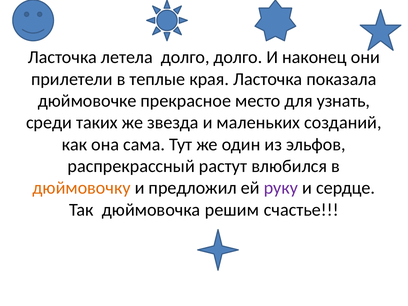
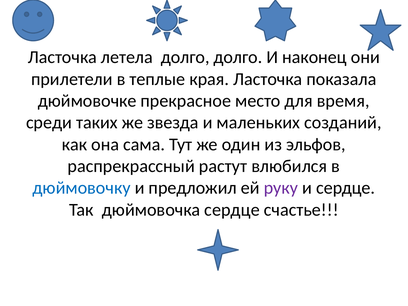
узнать: узнать -> время (343, 101)
дюймовочку colour: orange -> blue (82, 188)
дюймовочка решим: решим -> сердце (232, 210)
